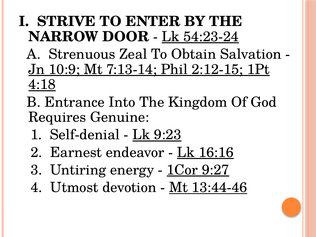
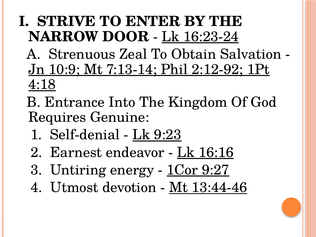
54:23-24: 54:23-24 -> 16:23-24 (211, 37)
2:12-15: 2:12-15 -> 2:12-92 (217, 69)
